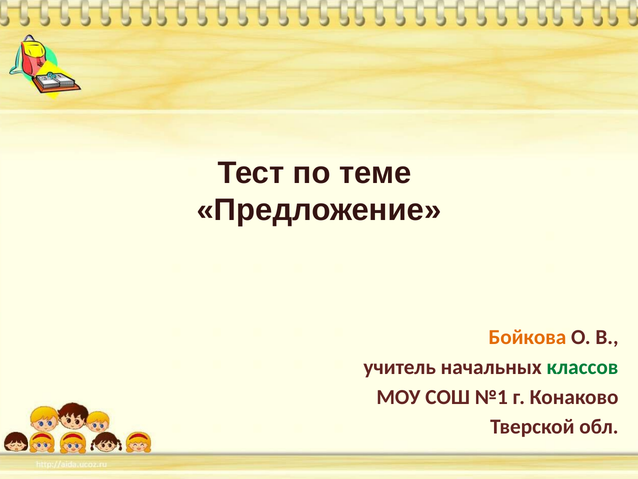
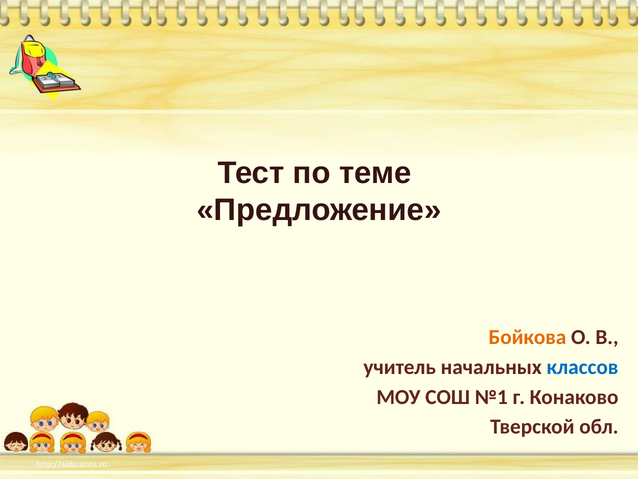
классов colour: green -> blue (582, 367)
